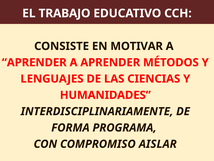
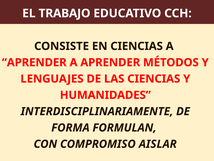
EN MOTIVAR: MOTIVAR -> CIENCIAS (137, 46)
PROGRAMA: PROGRAMA -> FORMULAN (124, 127)
